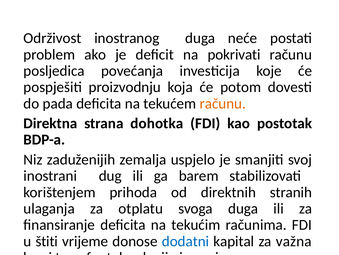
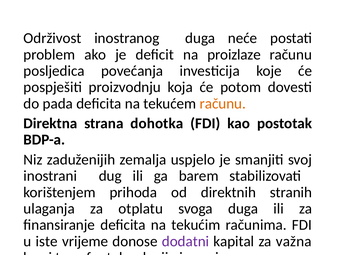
pokrivati: pokrivati -> proizlaze (234, 54)
štiti: štiti -> iste (47, 241)
dodatni colour: blue -> purple (186, 241)
